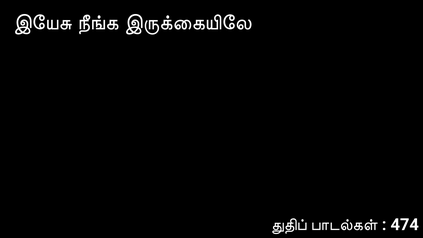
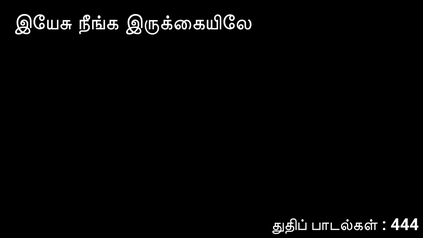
474: 474 -> 444 (405, 225)
